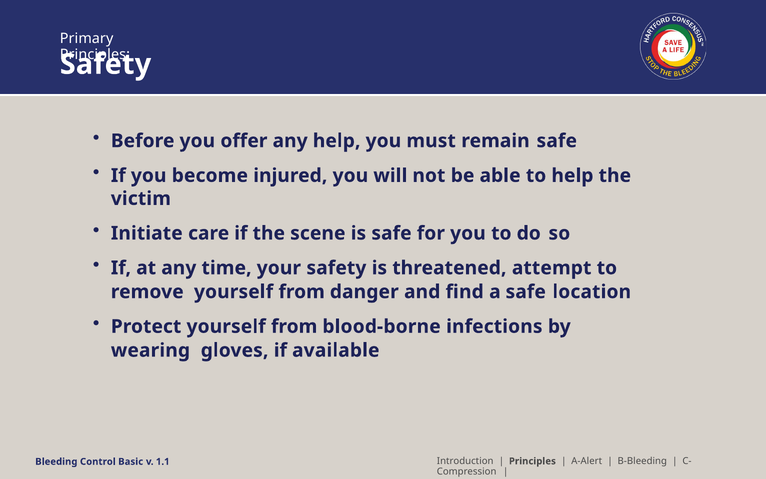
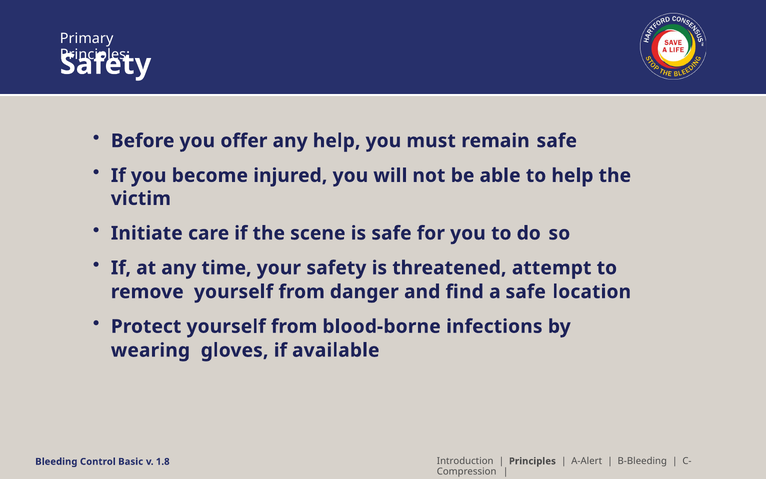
1.1: 1.1 -> 1.8 (163, 461)
